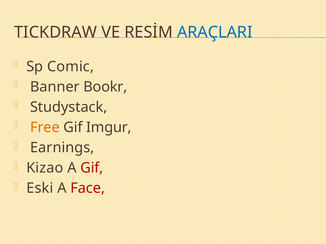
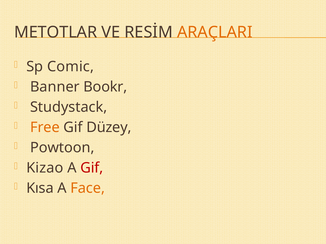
TICKDRAW: TICKDRAW -> METOTLAR (56, 32)
ARAÇLARI colour: blue -> orange (215, 32)
Imgur: Imgur -> Düzey (109, 128)
Earnings: Earnings -> Powtoon (62, 148)
Eski: Eski -> Kısa (40, 189)
Face colour: red -> orange (88, 189)
